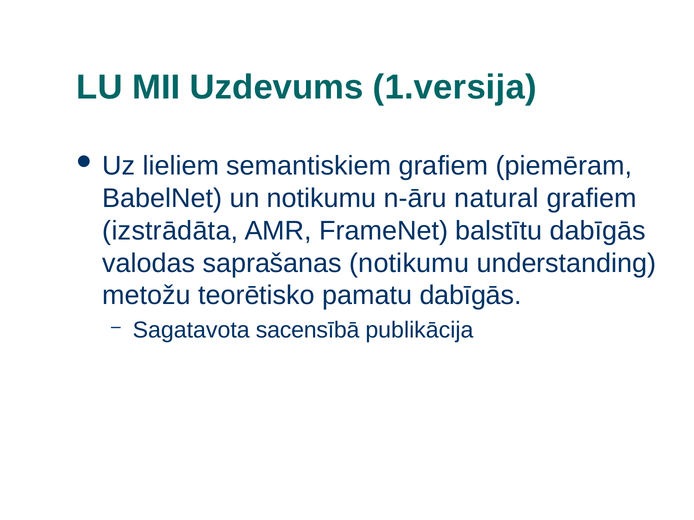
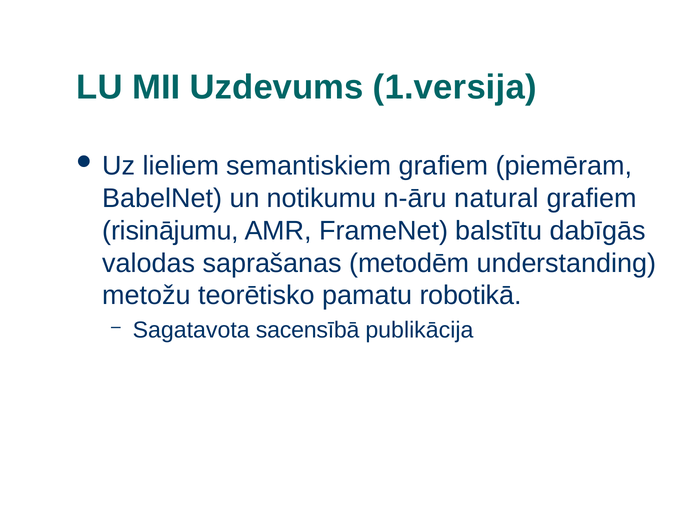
izstrādāta: izstrādāta -> risinājumu (171, 231)
saprašanas notikumu: notikumu -> metodēm (409, 263)
pamatu dabīgās: dabīgās -> robotikā (471, 296)
